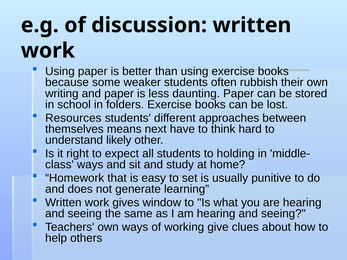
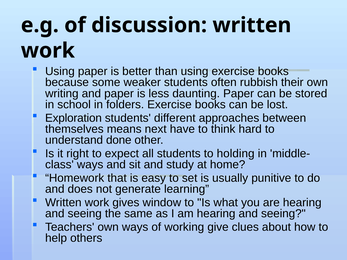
Resources: Resources -> Exploration (73, 118)
likely: likely -> done (119, 140)
